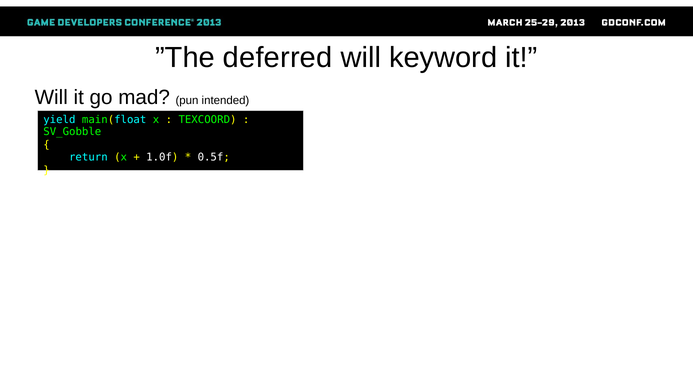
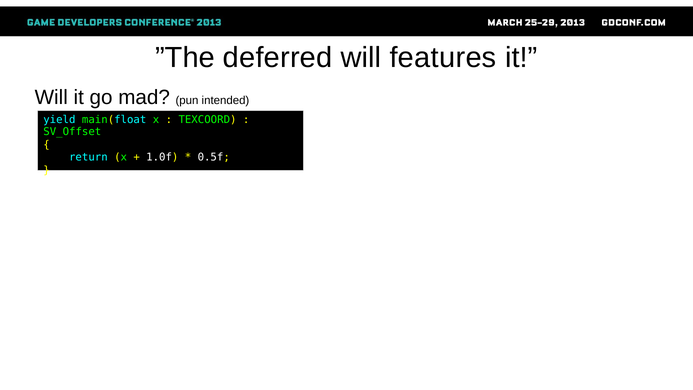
keyword: keyword -> features (443, 58)
SV_Gobble: SV_Gobble -> SV_Offset (72, 131)
